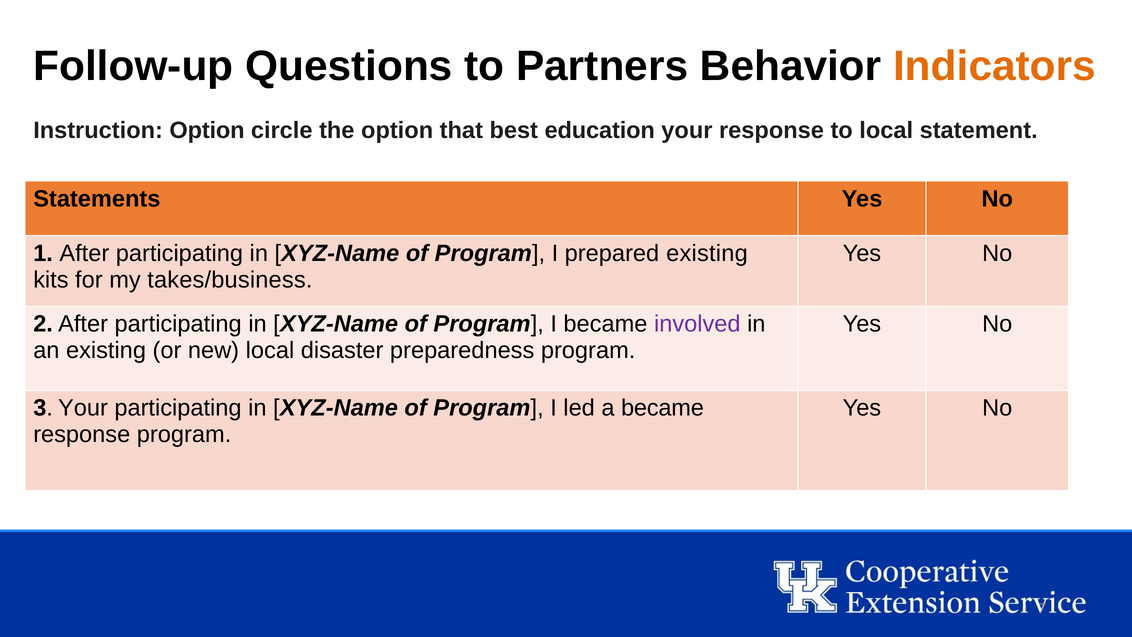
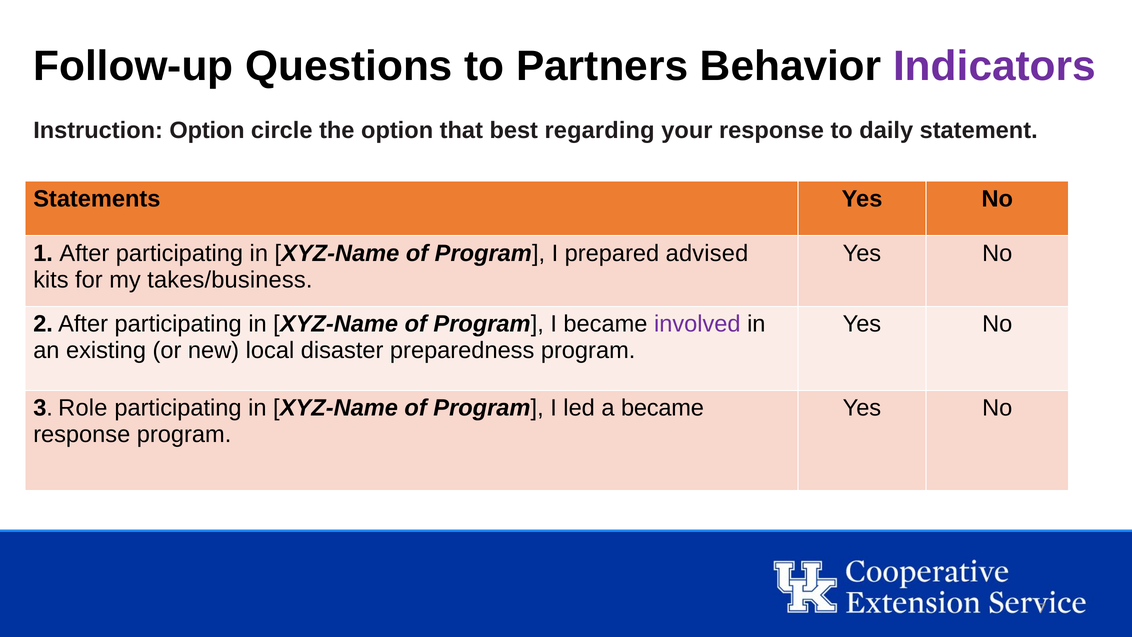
Indicators colour: orange -> purple (995, 66)
education: education -> regarding (600, 131)
to local: local -> daily (886, 131)
prepared existing: existing -> advised (707, 253)
3 Your: Your -> Role (83, 408)
